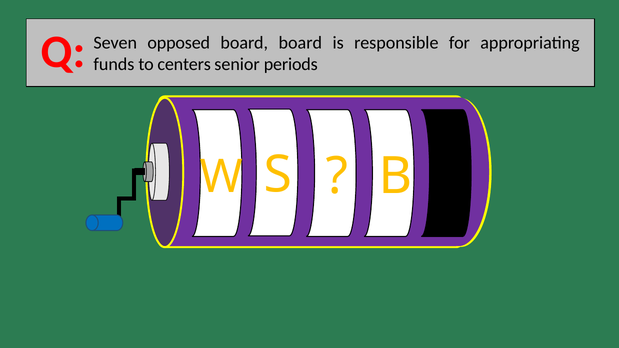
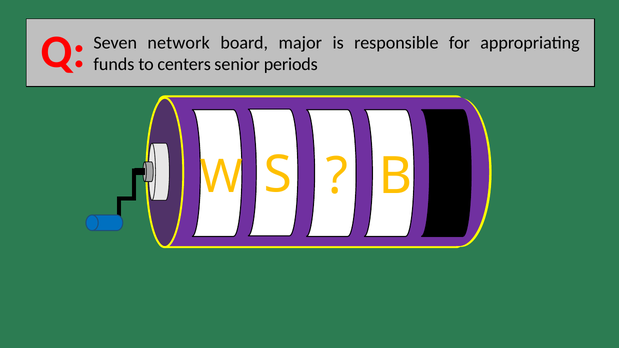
opposed: opposed -> network (179, 43)
board board: board -> major (300, 43)
